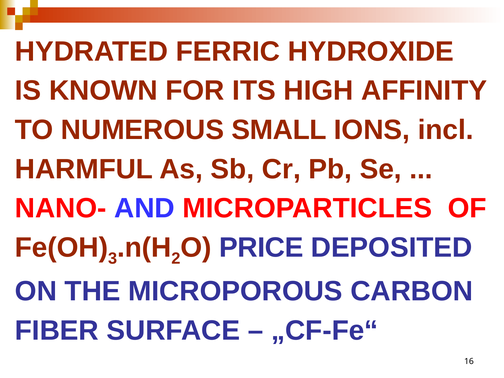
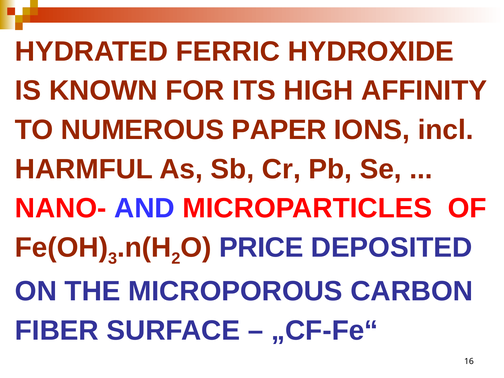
SMALL: SMALL -> PAPER (279, 130)
